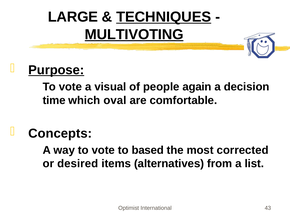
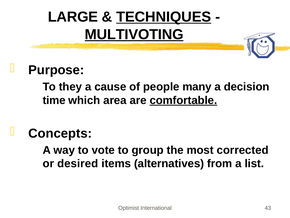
Purpose underline: present -> none (56, 70)
vote: vote -> they (70, 87)
visual: visual -> cause (110, 87)
again: again -> many (197, 87)
oval: oval -> area (115, 100)
comfortable underline: none -> present (183, 100)
based: based -> group (148, 150)
